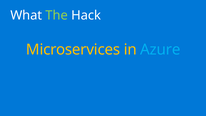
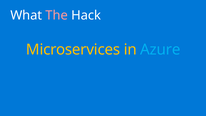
The colour: light green -> pink (57, 15)
